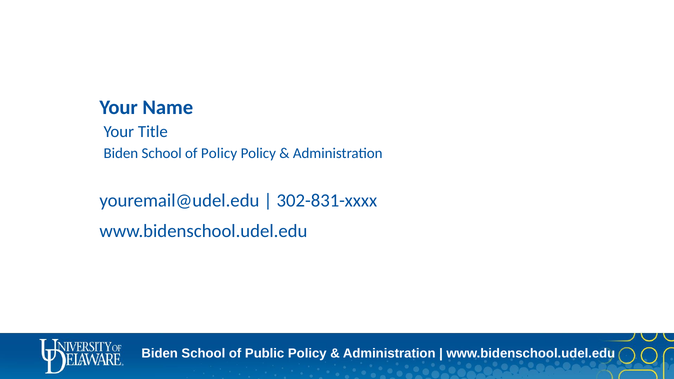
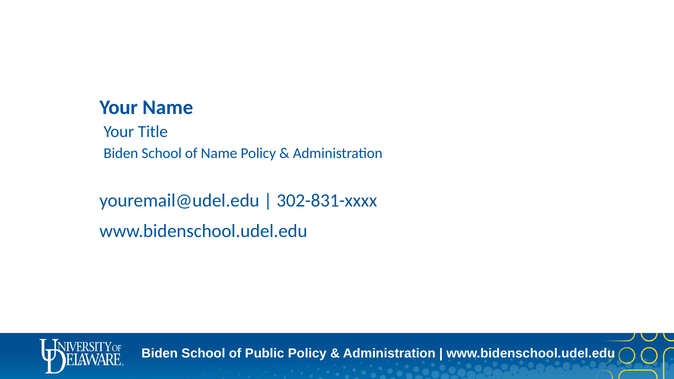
of Policy: Policy -> Name (219, 154)
